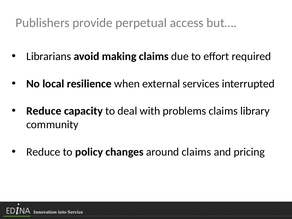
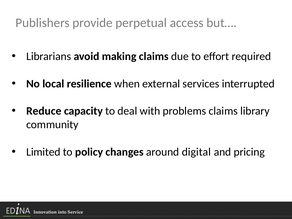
Reduce: Reduce -> Limited (43, 152)
around claims: claims -> digital (196, 152)
